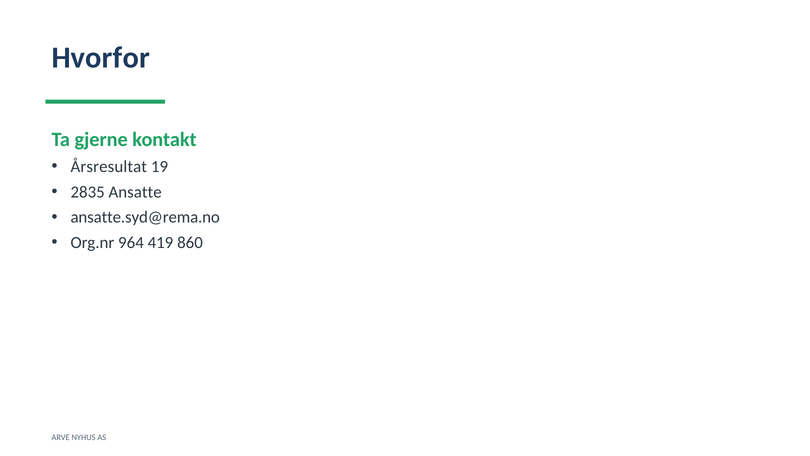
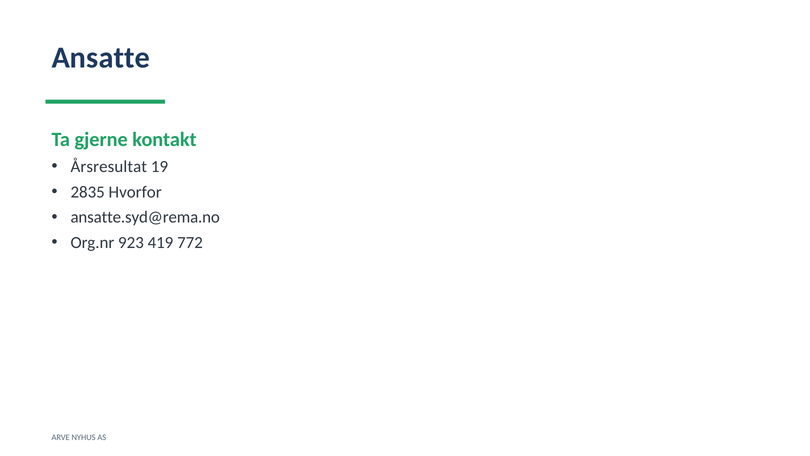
Hvorfor: Hvorfor -> Ansatte (101, 58)
Ansatte: Ansatte -> Hvorfor (135, 192)
964: 964 -> 923 (131, 243)
860: 860 -> 772 (190, 243)
